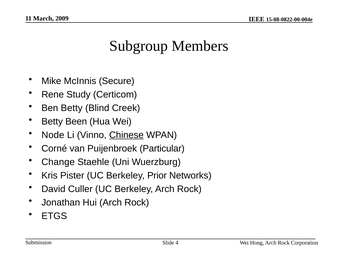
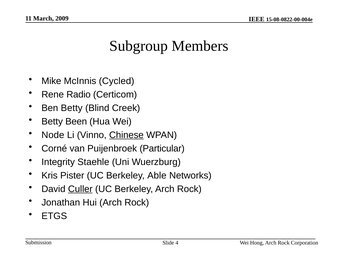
Secure: Secure -> Cycled (117, 81)
Study: Study -> Radio (79, 95)
Change: Change -> Integrity (58, 162)
Prior: Prior -> Able (157, 176)
Culler underline: none -> present (80, 189)
